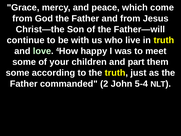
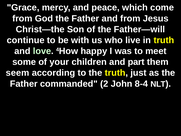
some: some -> seem (18, 73)
5-4: 5-4 -> 8-4 (141, 84)
